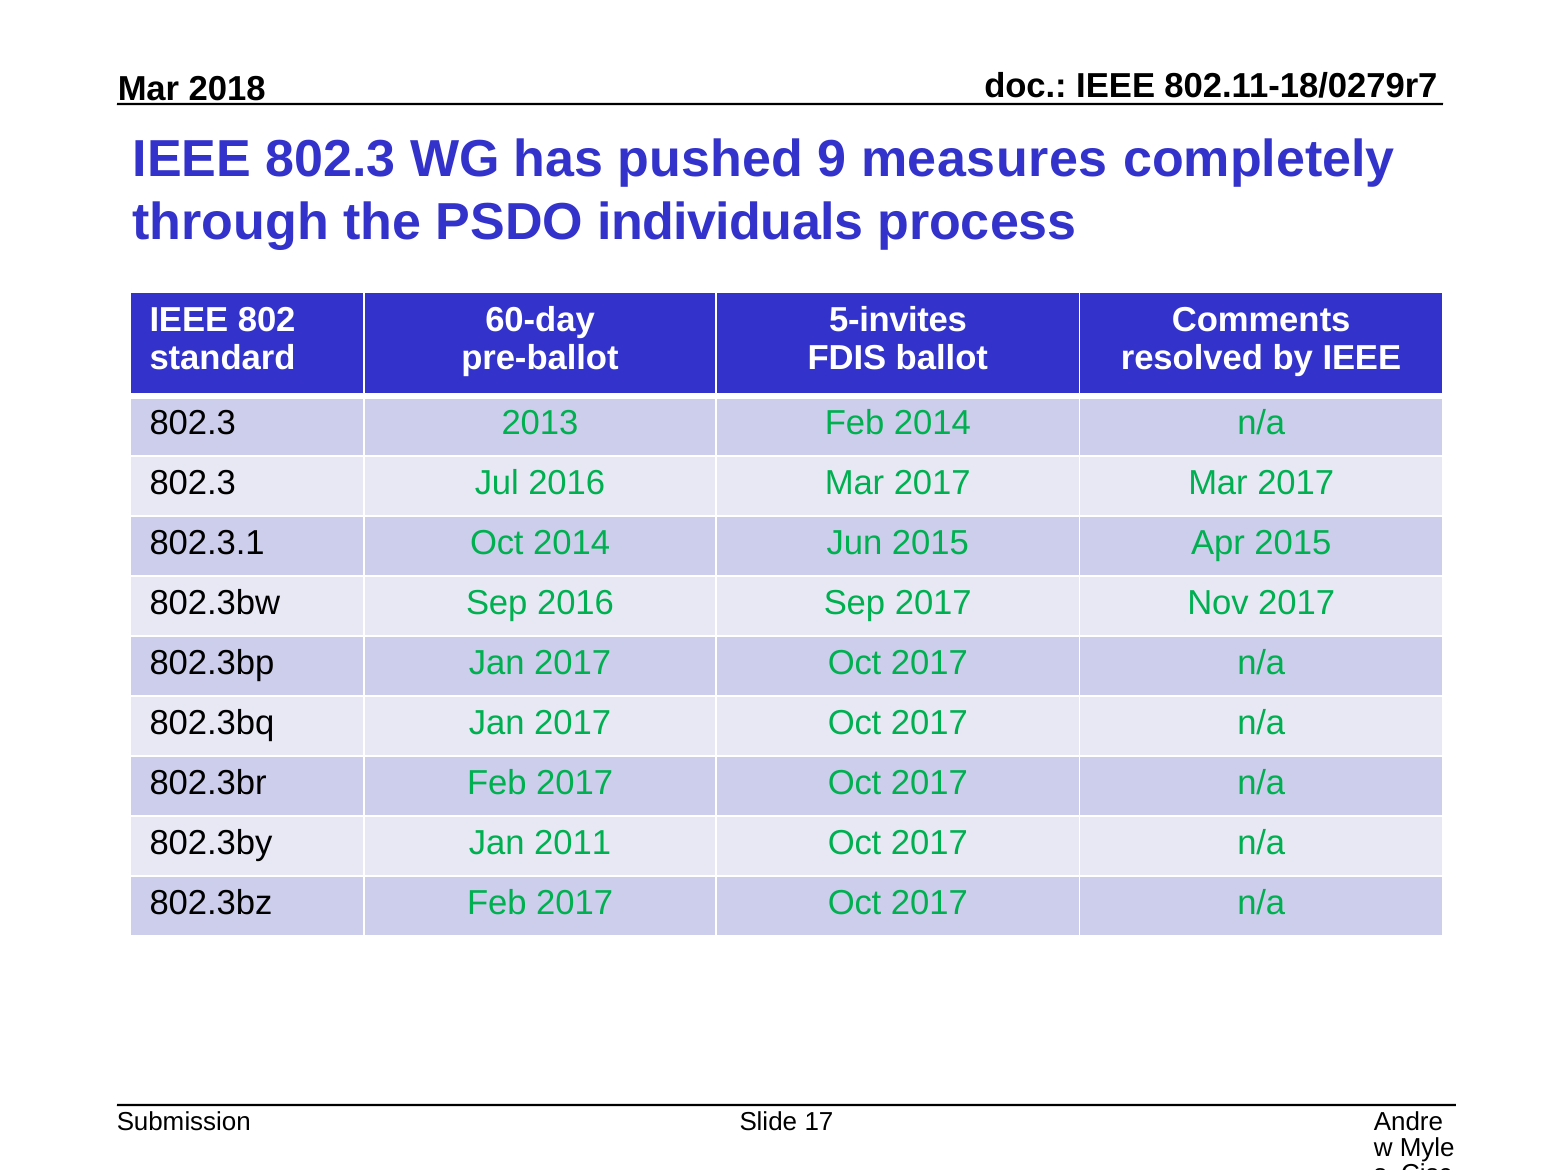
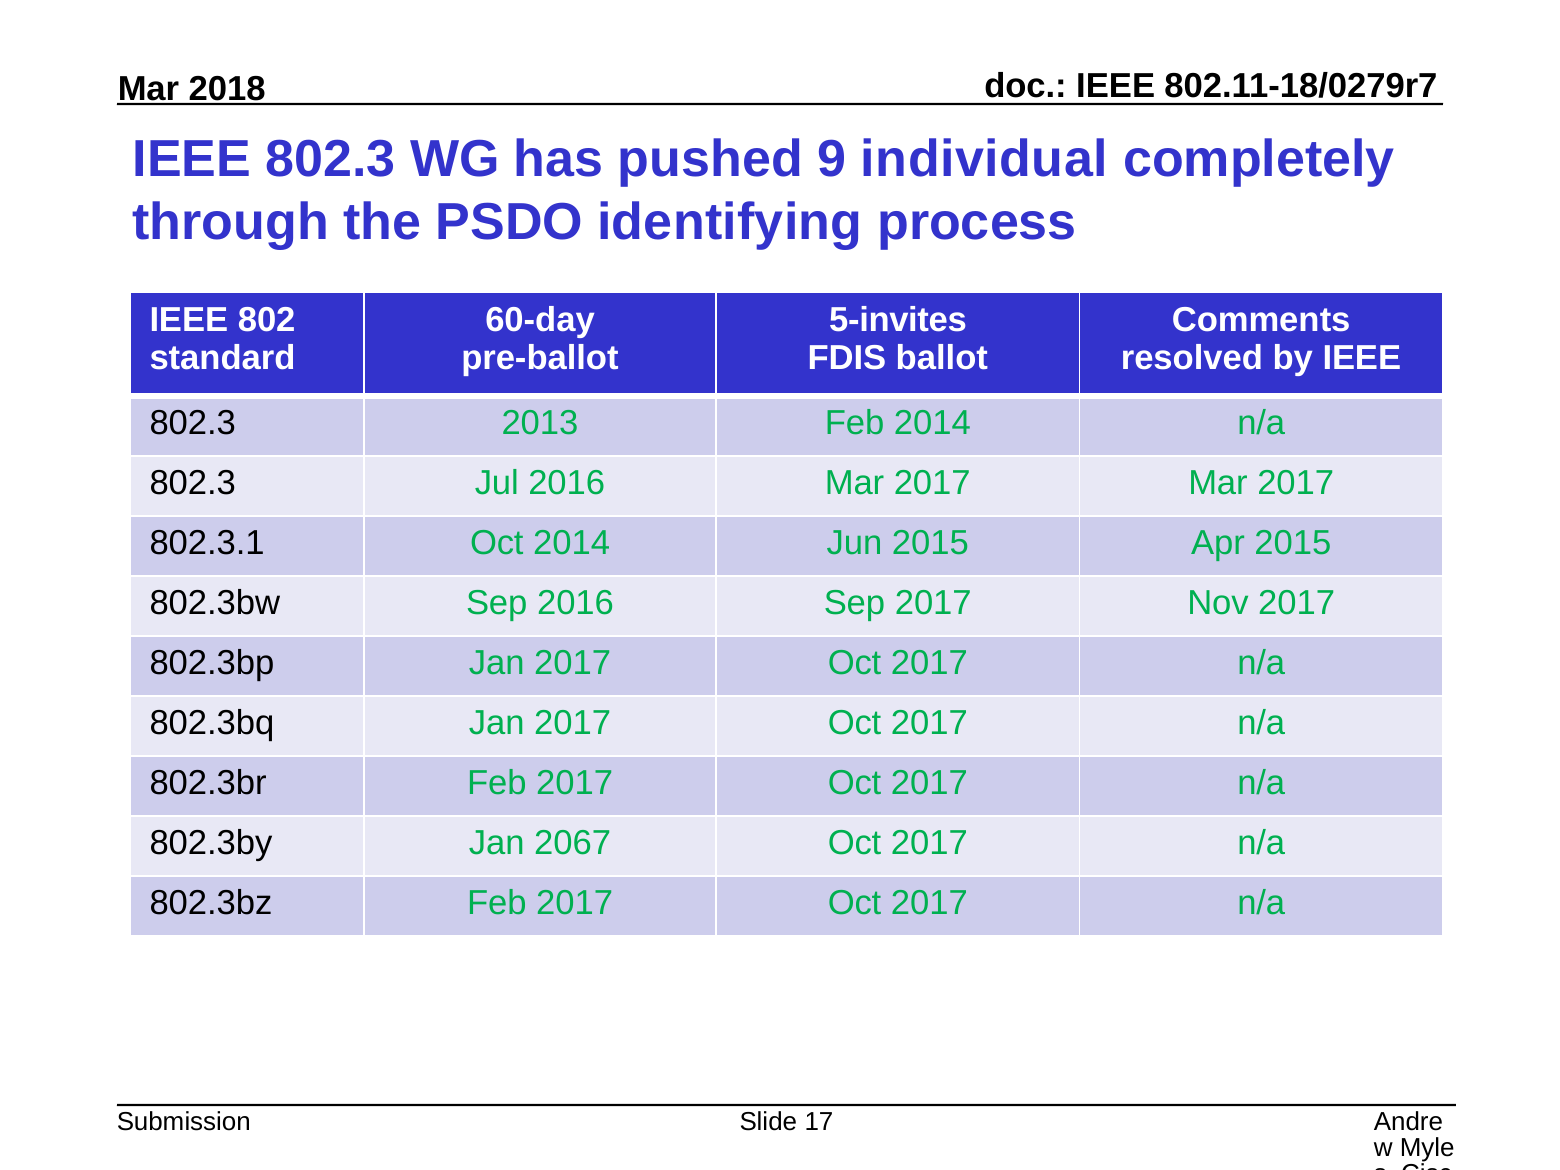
measures: measures -> individual (984, 160)
individuals: individuals -> identifying (730, 222)
2011: 2011 -> 2067 (573, 843)
